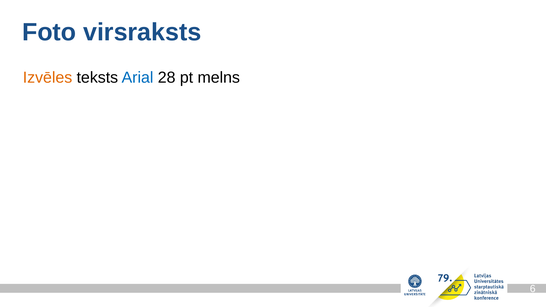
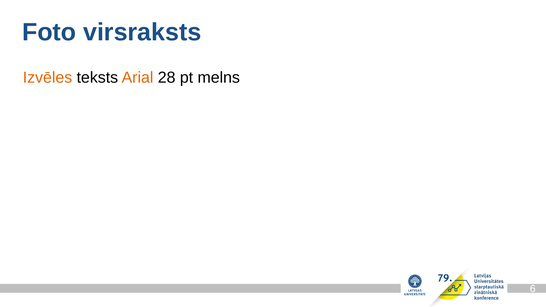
Arial colour: blue -> orange (138, 78)
